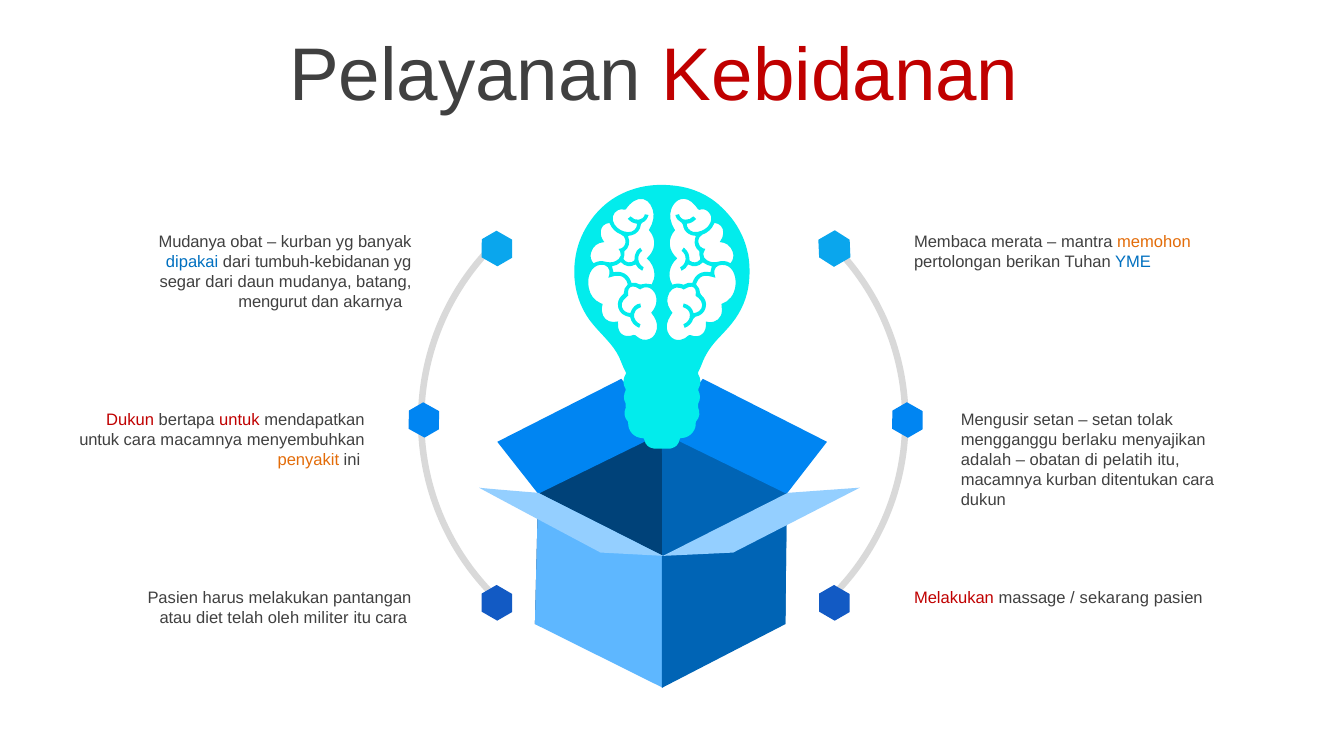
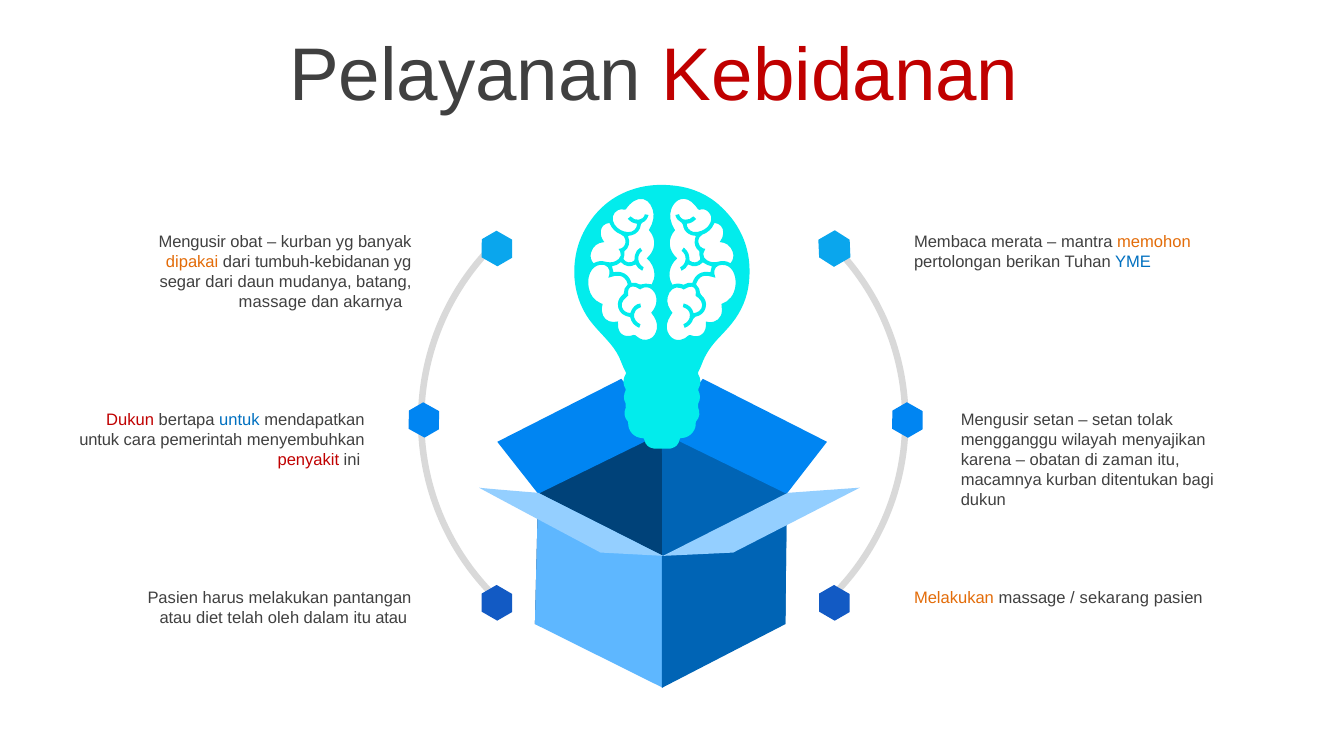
Mudanya: Mudanya -> Mengusir (192, 242)
dipakai colour: blue -> orange (192, 262)
mengurut: mengurut -> massage (273, 302)
untuk colour: red -> blue (239, 420)
cara macamnya: macamnya -> pemerintah (201, 440)
berlaku: berlaku -> wilayah (1090, 440)
penyakit colour: orange -> red (308, 460)
adalah: adalah -> karena (986, 460)
pelatih: pelatih -> zaman (1128, 460)
ditentukan cara: cara -> bagi (1198, 480)
Melakukan colour: red -> orange (954, 598)
militer: militer -> dalam (326, 618)
itu cara: cara -> atau (391, 618)
